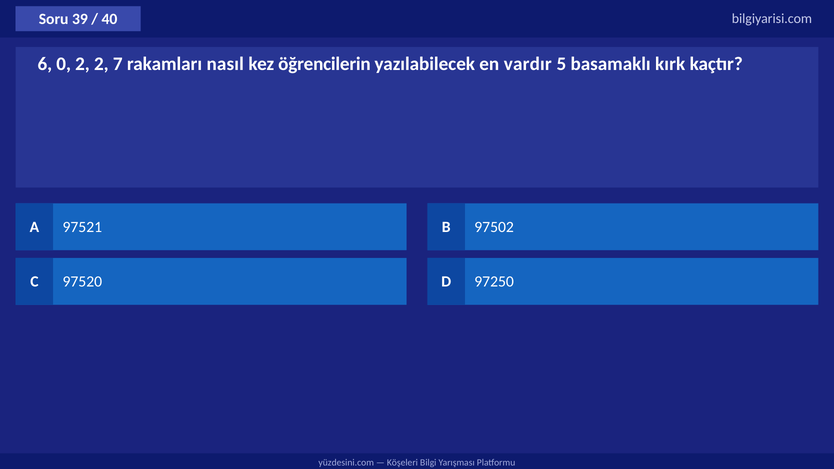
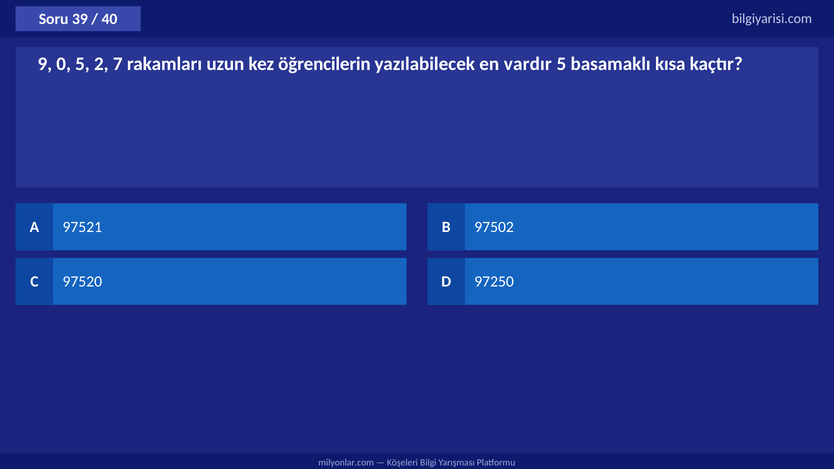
6: 6 -> 9 (45, 64)
0 2: 2 -> 5 (82, 64)
nasıl: nasıl -> uzun (225, 64)
kırk: kırk -> kısa (670, 64)
yüzdesini.com: yüzdesini.com -> milyonlar.com (346, 463)
